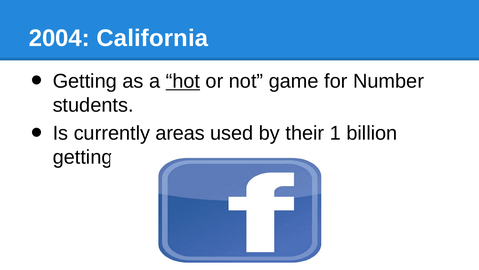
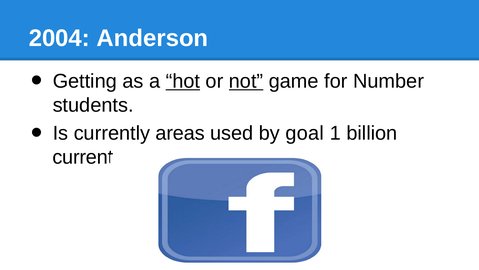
California: California -> Anderson (152, 38)
not underline: none -> present (246, 81)
their: their -> goal (305, 133)
getting: getting -> current (85, 157)
